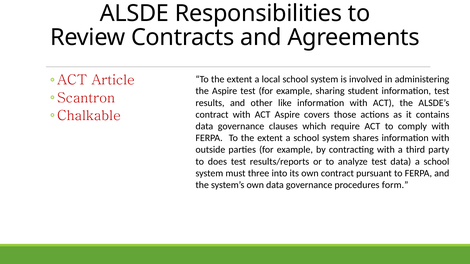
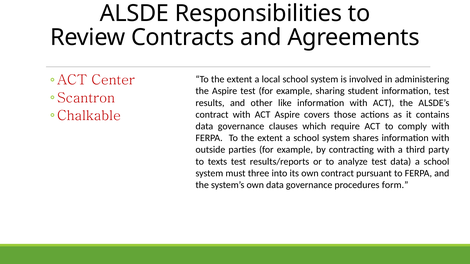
Article: Article -> Center (113, 80)
does: does -> texts (217, 162)
